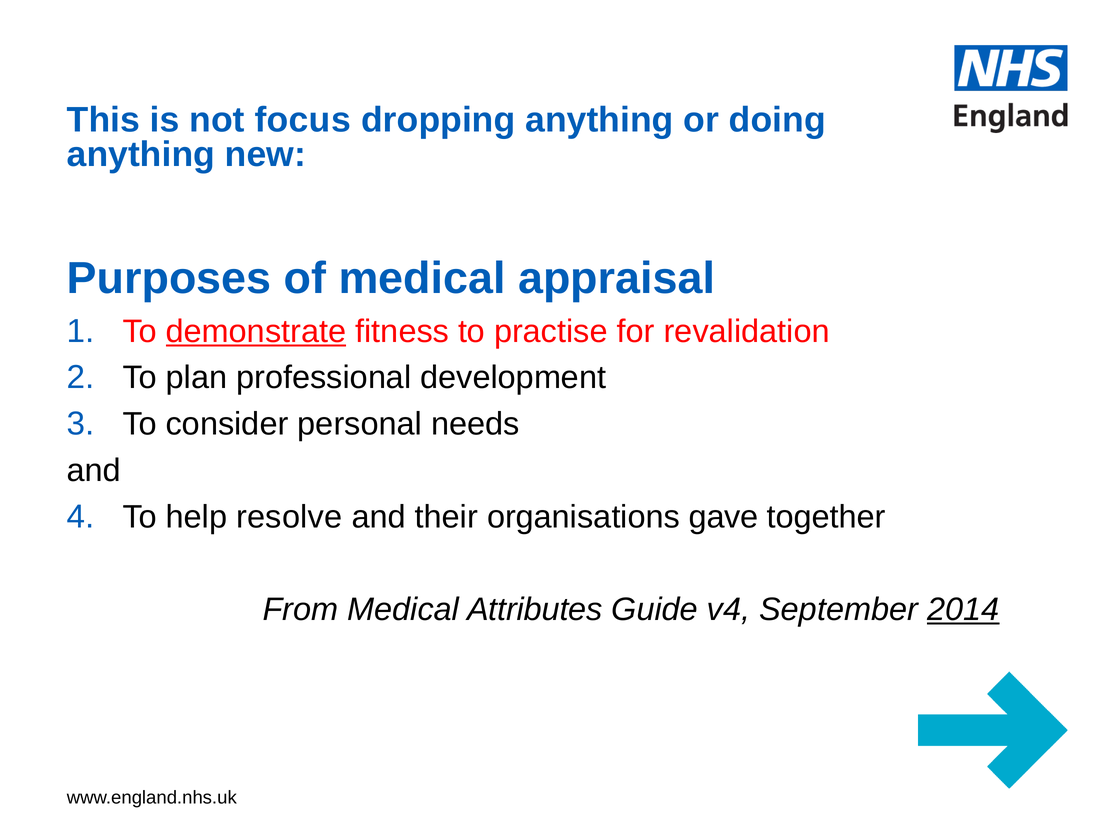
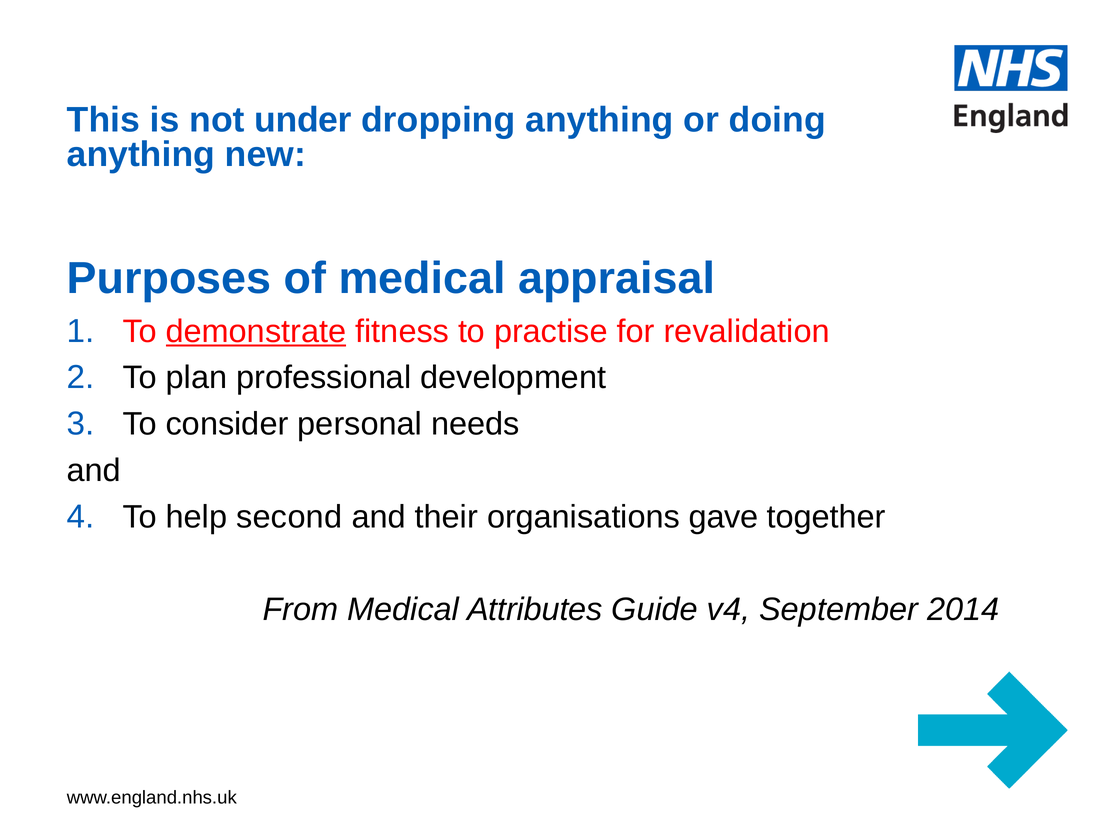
focus: focus -> under (303, 120)
resolve: resolve -> second (289, 517)
2014 underline: present -> none (963, 610)
